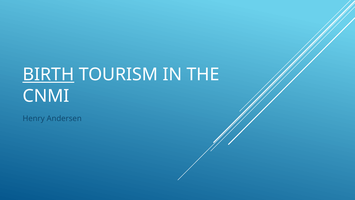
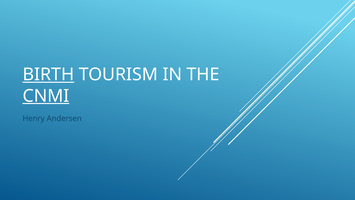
CNMI underline: none -> present (46, 96)
